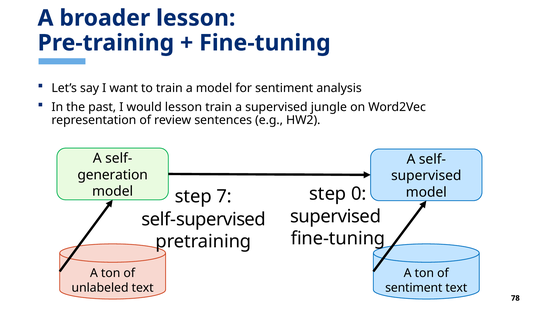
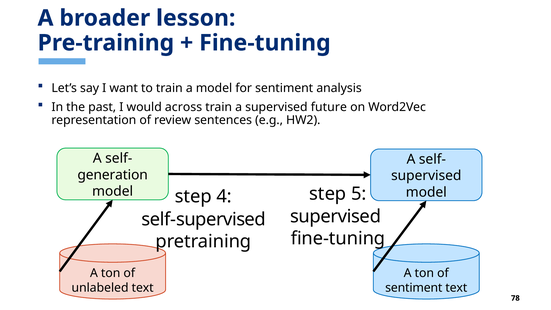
would lesson: lesson -> across (184, 107)
jungle: jungle -> future (329, 107)
7: 7 -> 4 (224, 196)
0: 0 -> 5 (359, 194)
